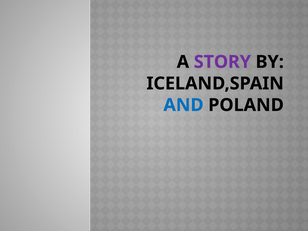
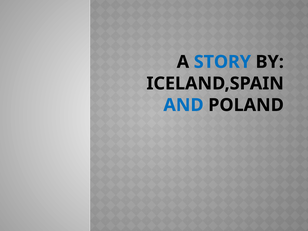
STORY colour: purple -> blue (222, 62)
